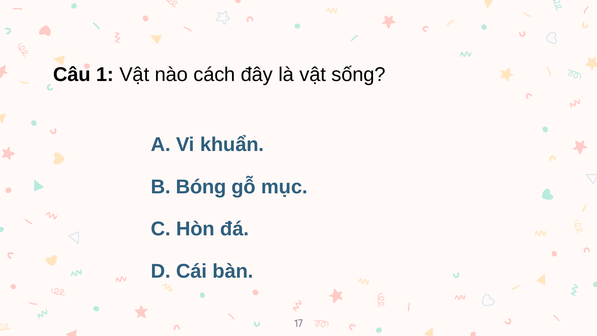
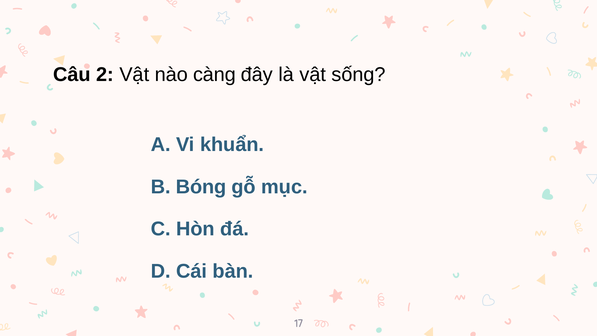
1: 1 -> 2 (105, 75)
cách: cách -> càng (215, 75)
